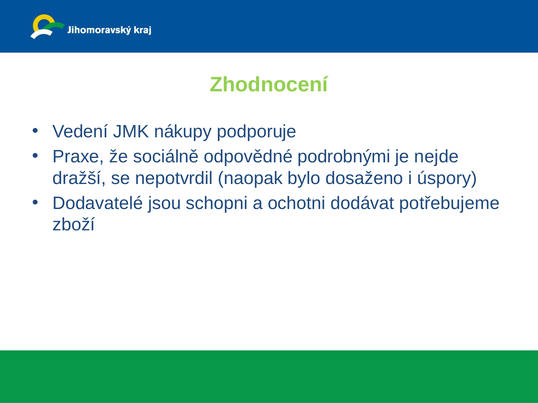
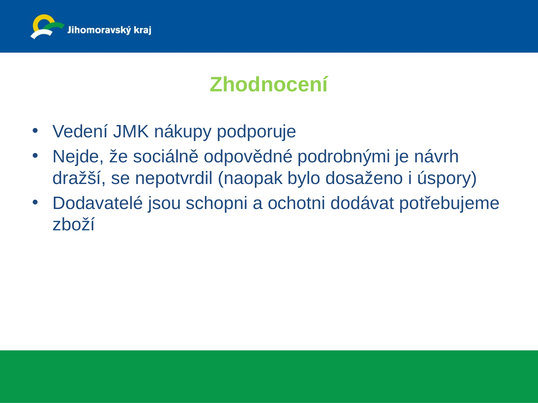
Praxe: Praxe -> Nejde (78, 157)
nejde: nejde -> návrh (437, 157)
